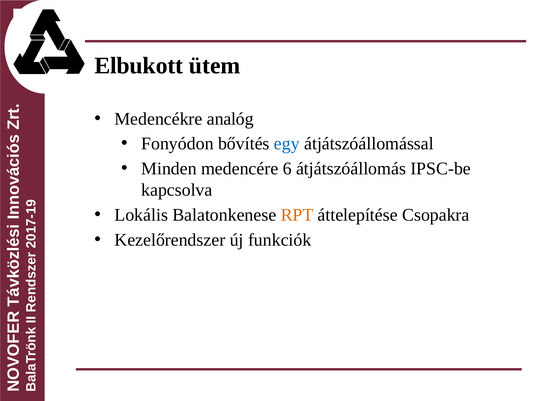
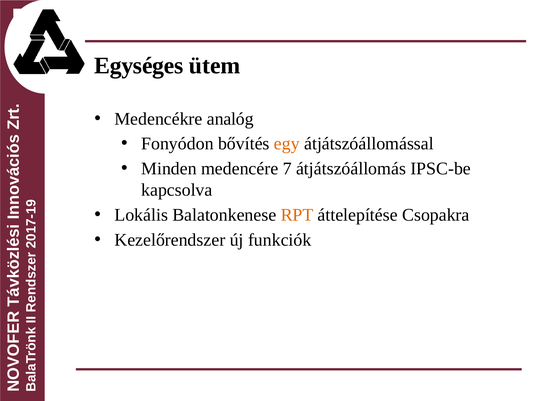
Elbukott: Elbukott -> Egységes (139, 66)
egy colour: blue -> orange (287, 144)
medencére 6: 6 -> 7 (287, 169)
